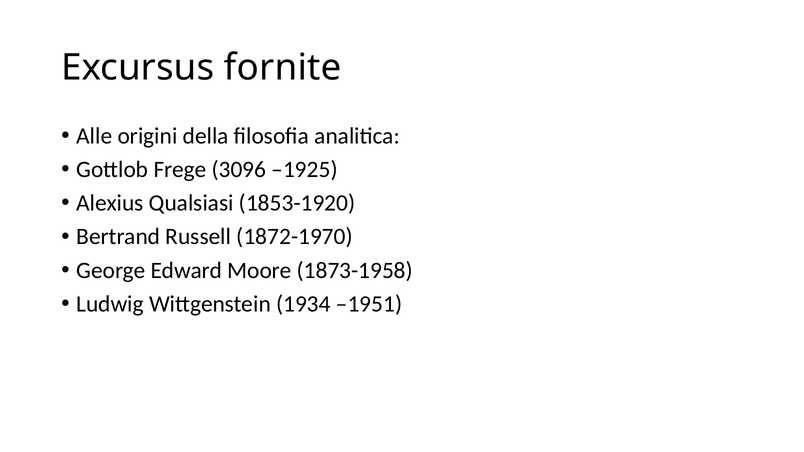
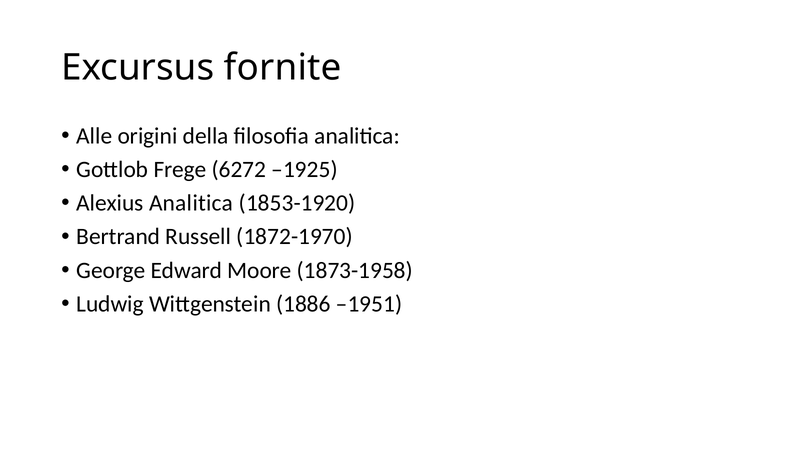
3096: 3096 -> 6272 (239, 170)
Alexius Qualsiasi: Qualsiasi -> Analitica (191, 203)
1934: 1934 -> 1886 (303, 304)
